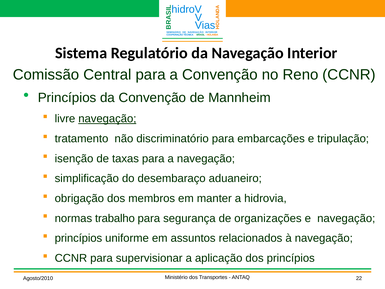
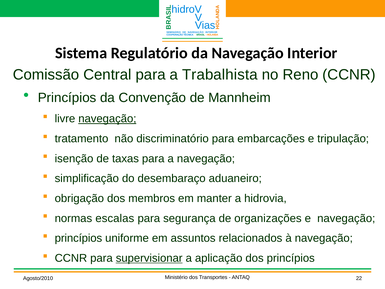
a Convenção: Convenção -> Trabalhista (220, 75)
trabalho: trabalho -> escalas (115, 218)
supervisionar underline: none -> present (149, 258)
